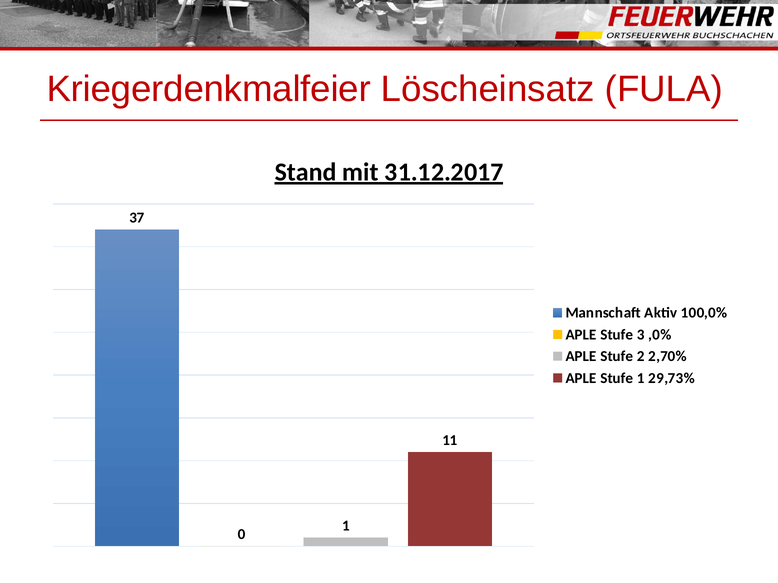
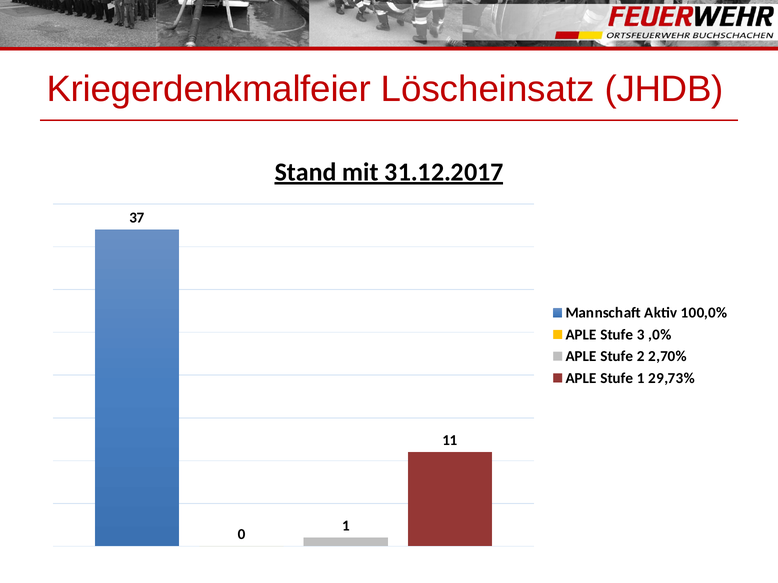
FULA: FULA -> JHDB (664, 89)
